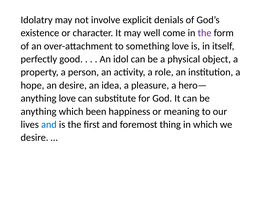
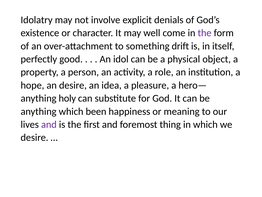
something love: love -> drift (180, 46)
anything love: love -> holy (67, 98)
and colour: blue -> purple (49, 124)
